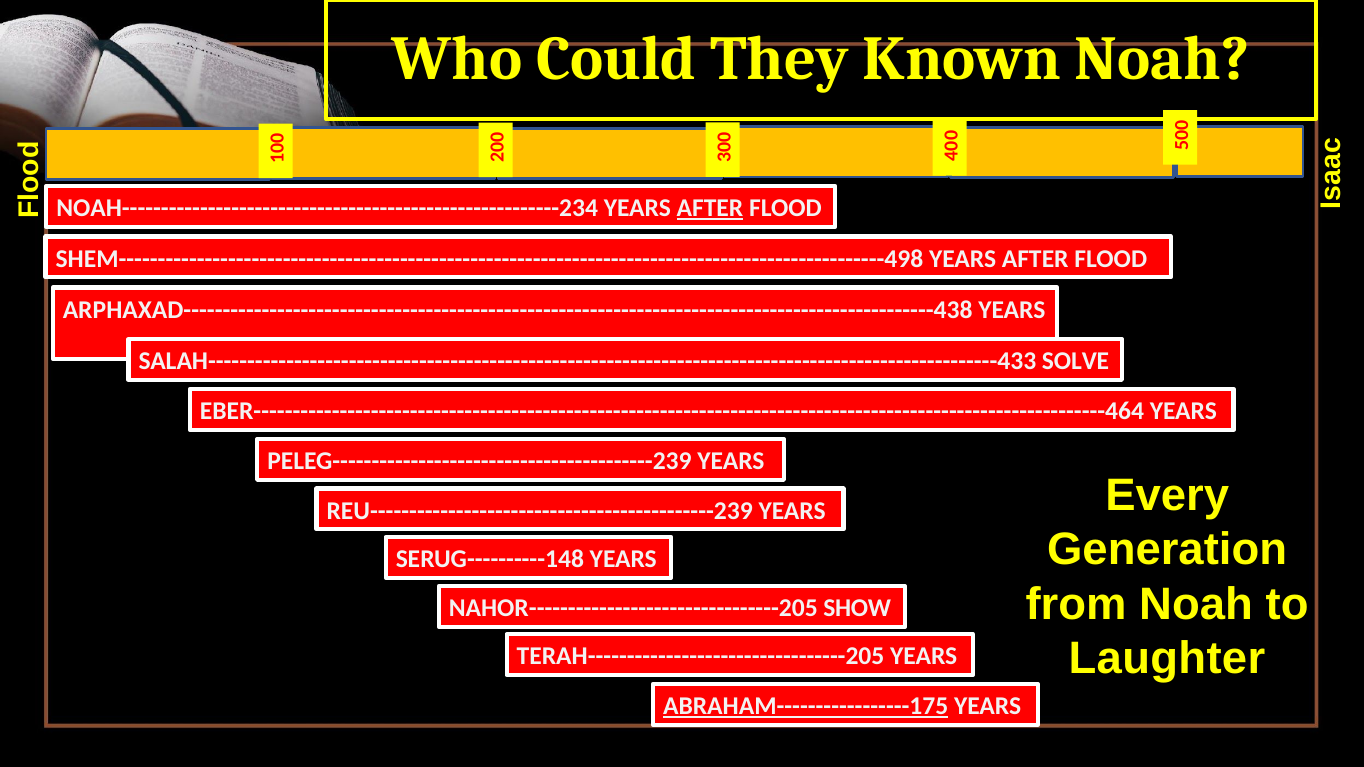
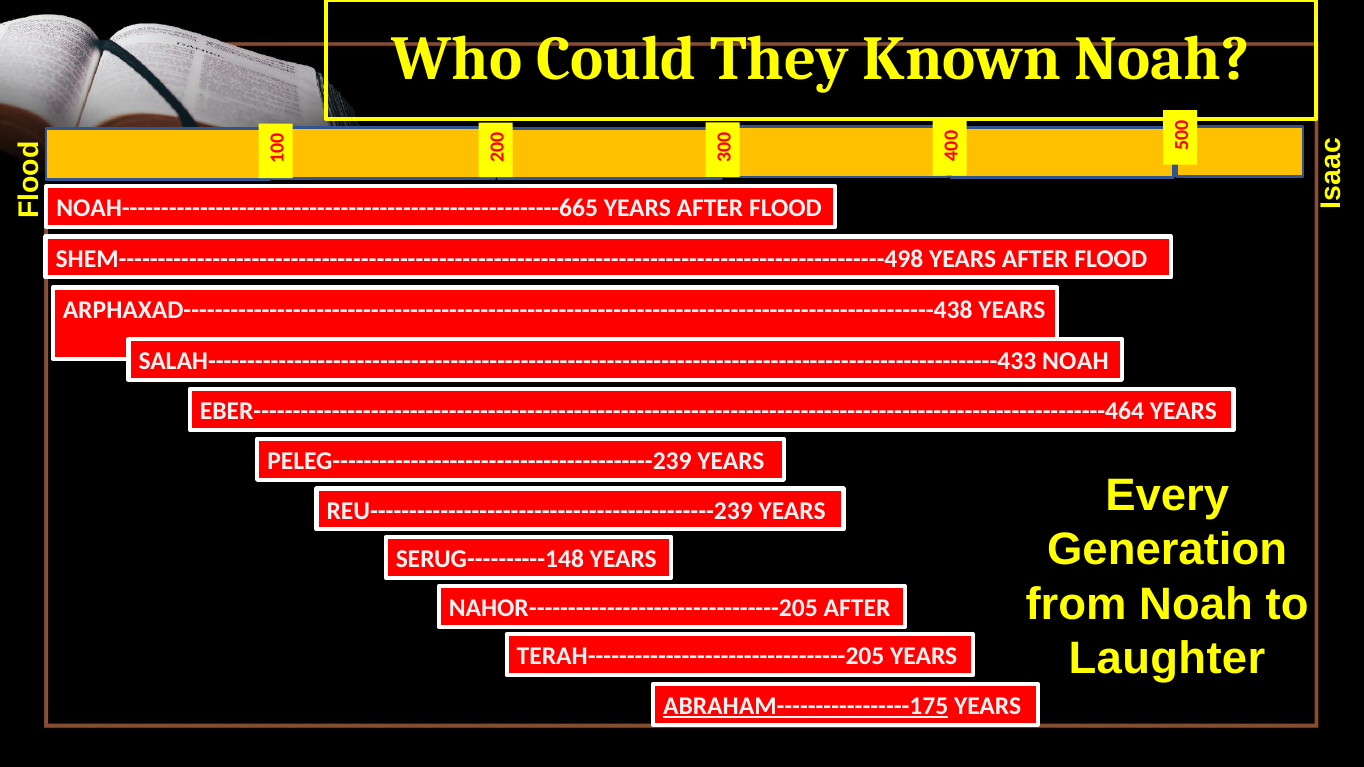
NOAH--------------------------------------------------------234: NOAH--------------------------------------------------------234 -> NOAH--------------------------------------------------------665 (327, 208)
AFTER underline: present -> none (710, 208)
SOLVE: SOLVE -> NOAH (1075, 361)
NAHOR--------------------------------205 SHOW: SHOW -> AFTER (857, 608)
